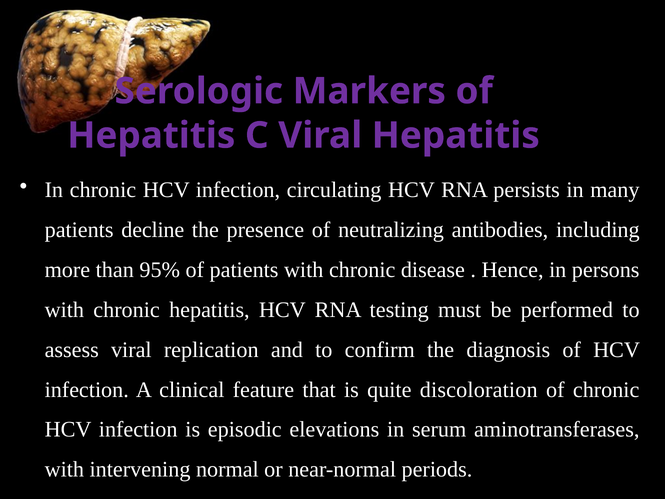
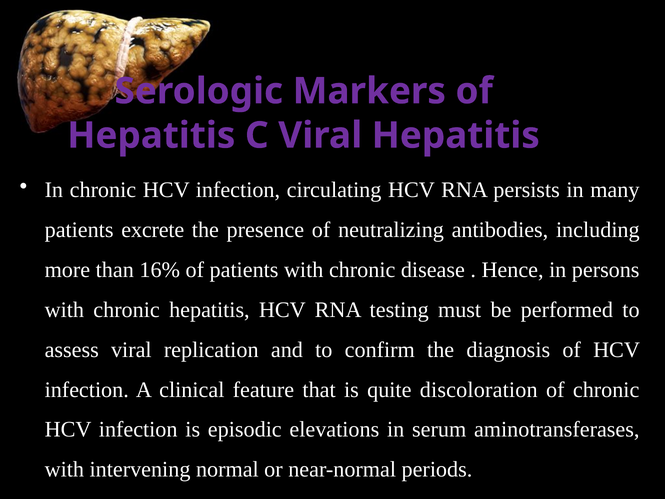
decline: decline -> excrete (153, 230)
95%: 95% -> 16% (160, 270)
